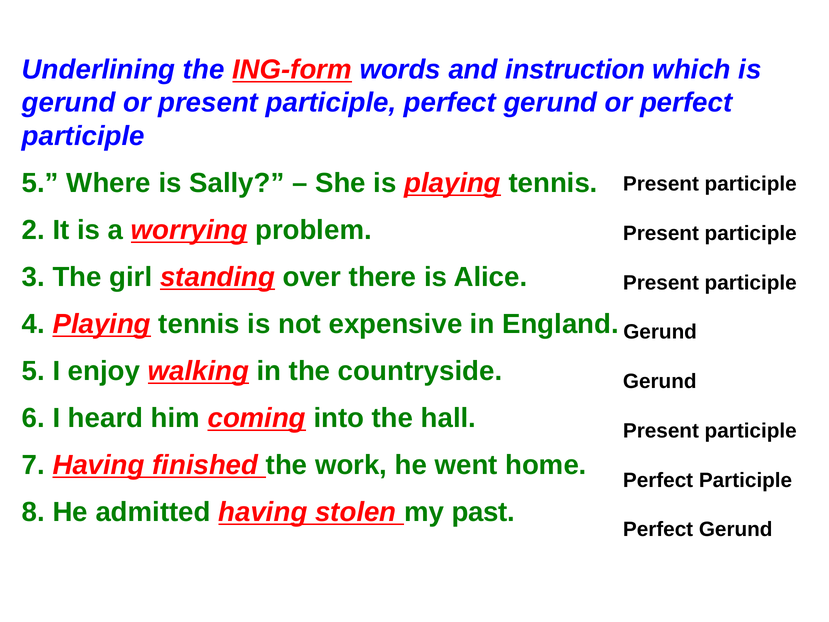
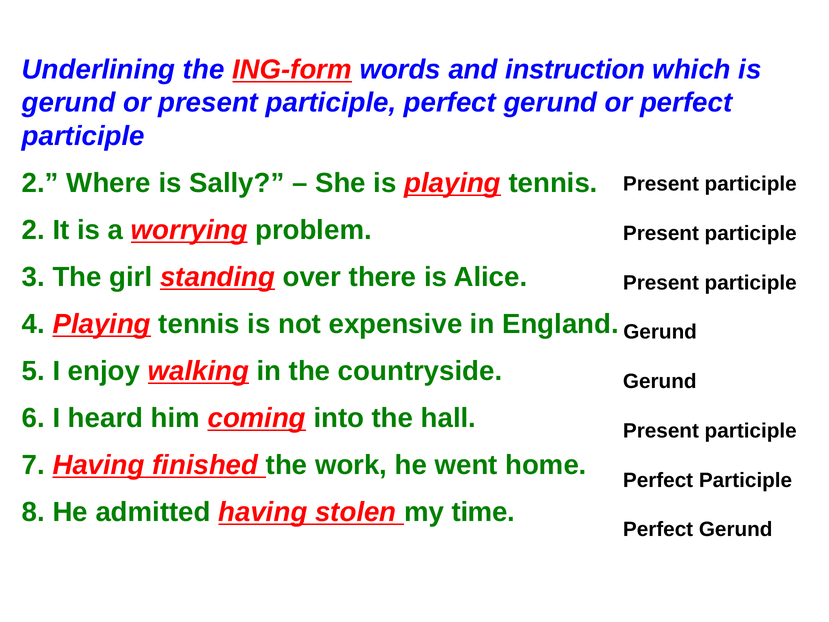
5: 5 -> 2 (40, 183)
past: past -> time (483, 512)
